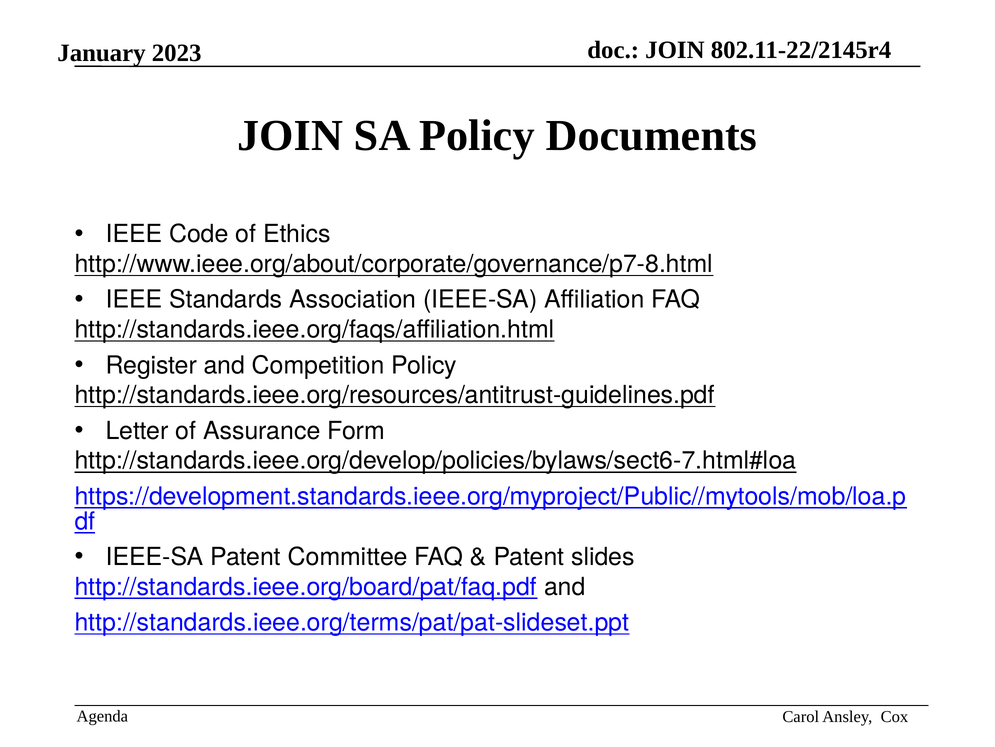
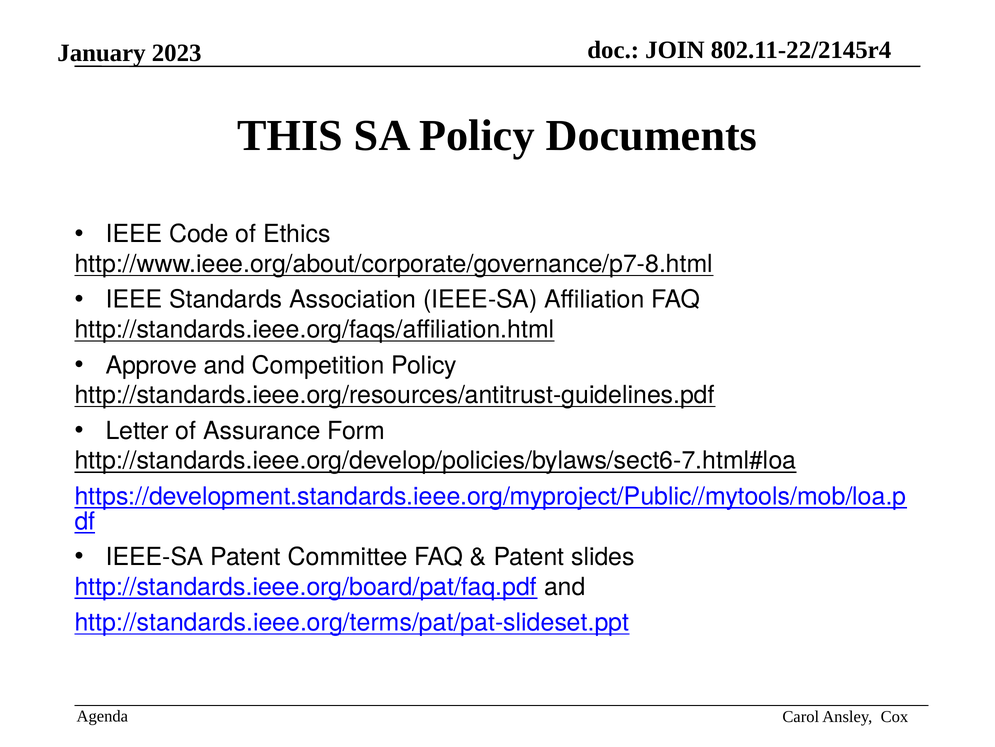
JOIN: JOIN -> THIS (290, 136)
Register: Register -> Approve (151, 365)
